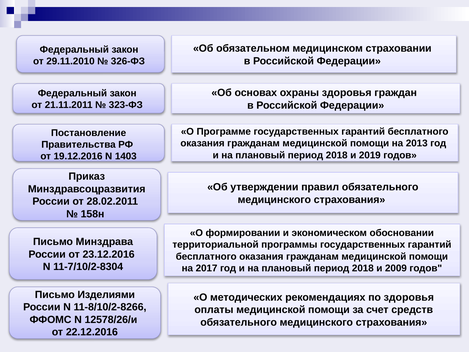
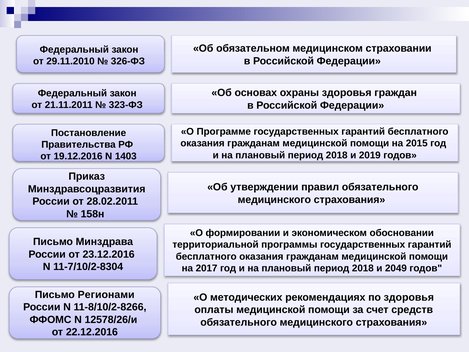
2013: 2013 -> 2015 (417, 143)
2009: 2009 -> 2049 (396, 268)
Изделиями: Изделиями -> Регионами (106, 294)
